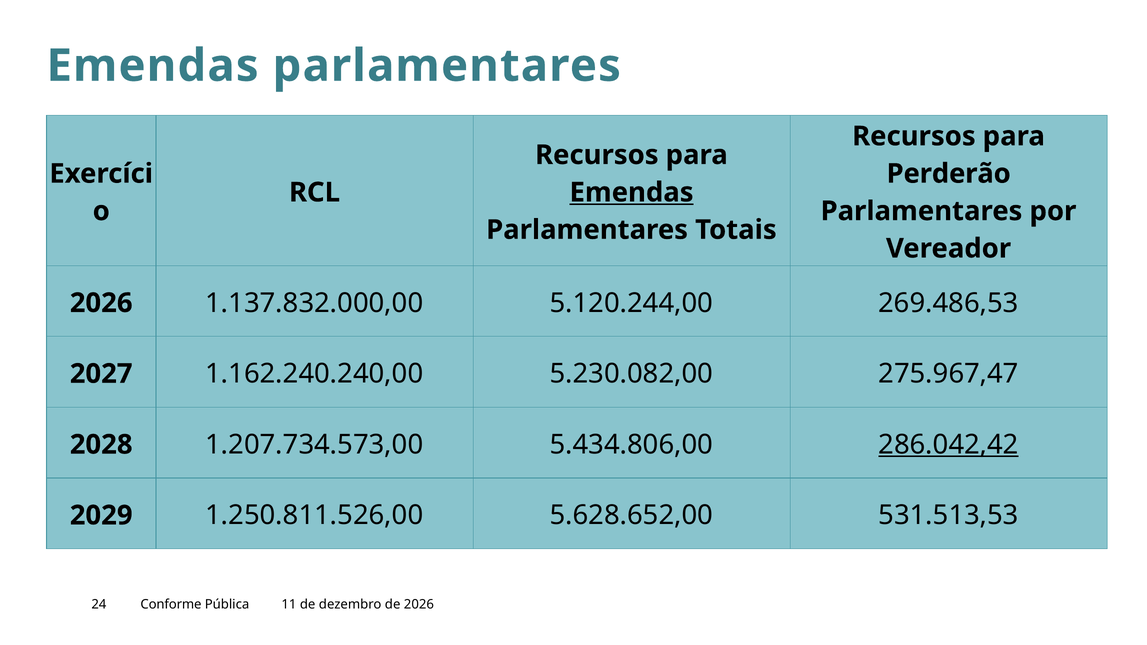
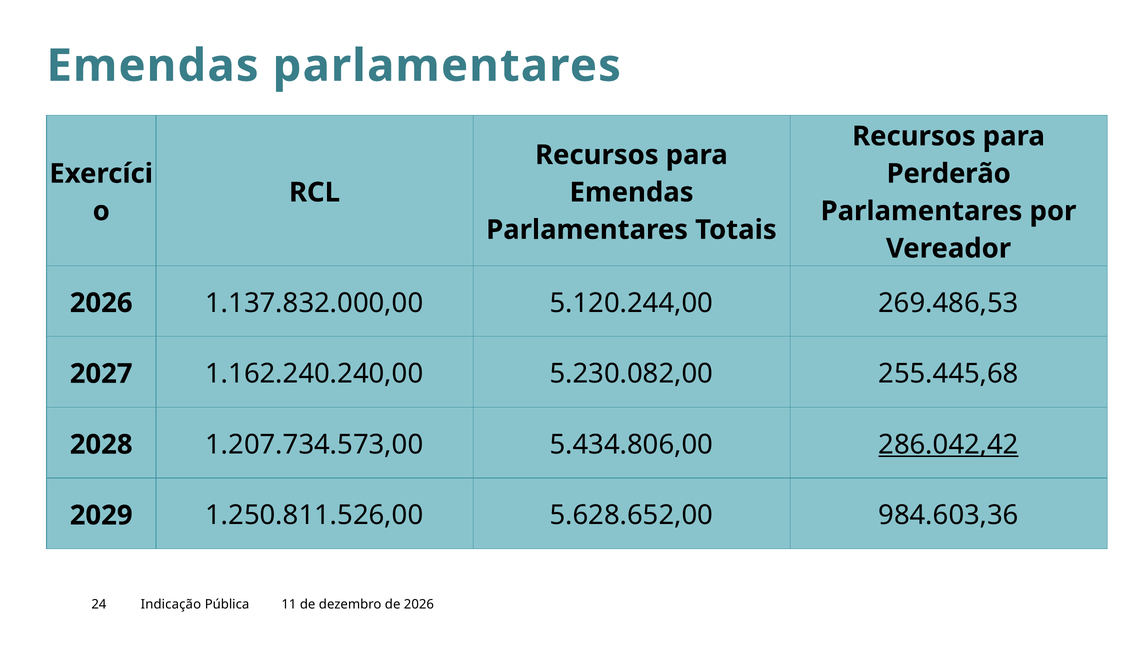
Emendas underline: present -> none (632, 192)
275.967,47: 275.967,47 -> 255.445,68 (949, 374)
531.513,53: 531.513,53 -> 984.603,36 (949, 516)
Conforme: Conforme -> Indicação (171, 605)
